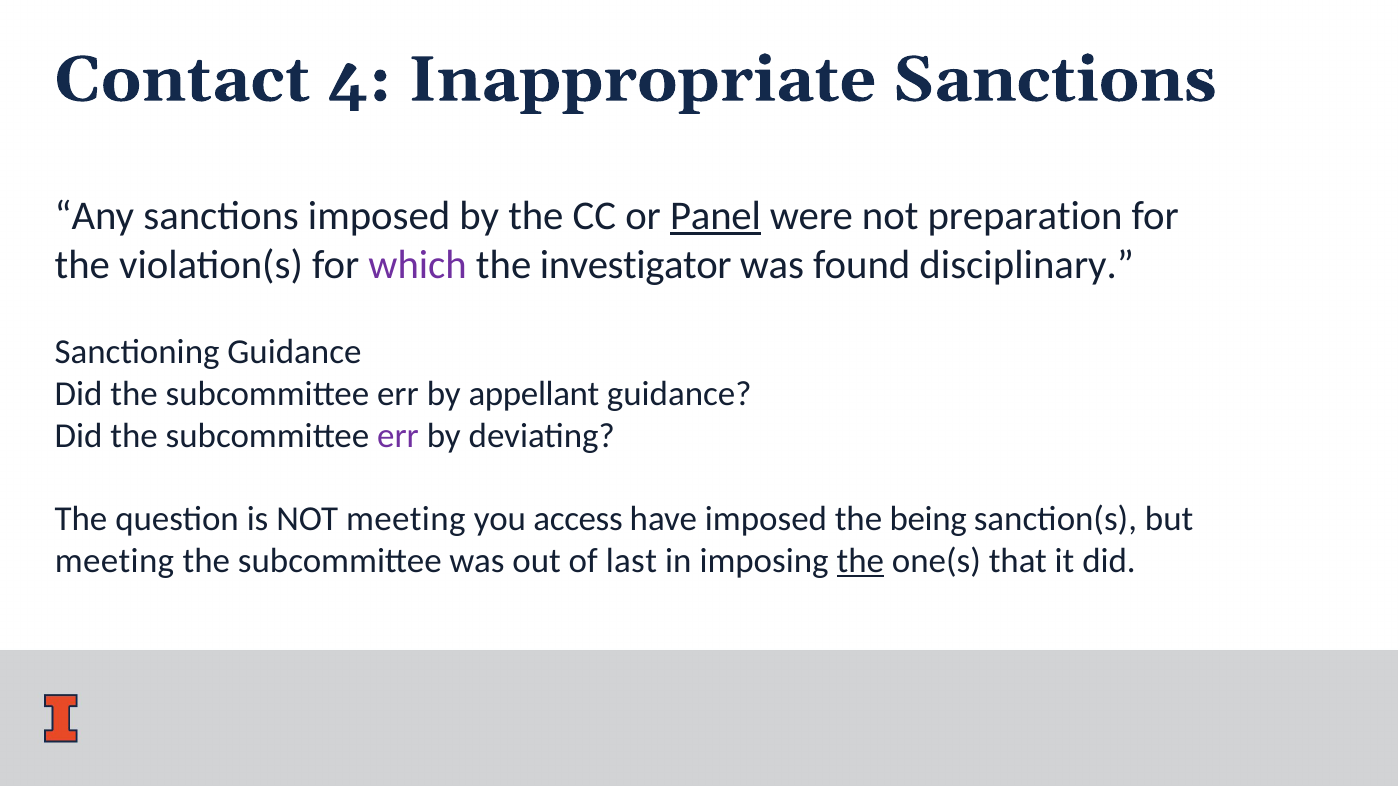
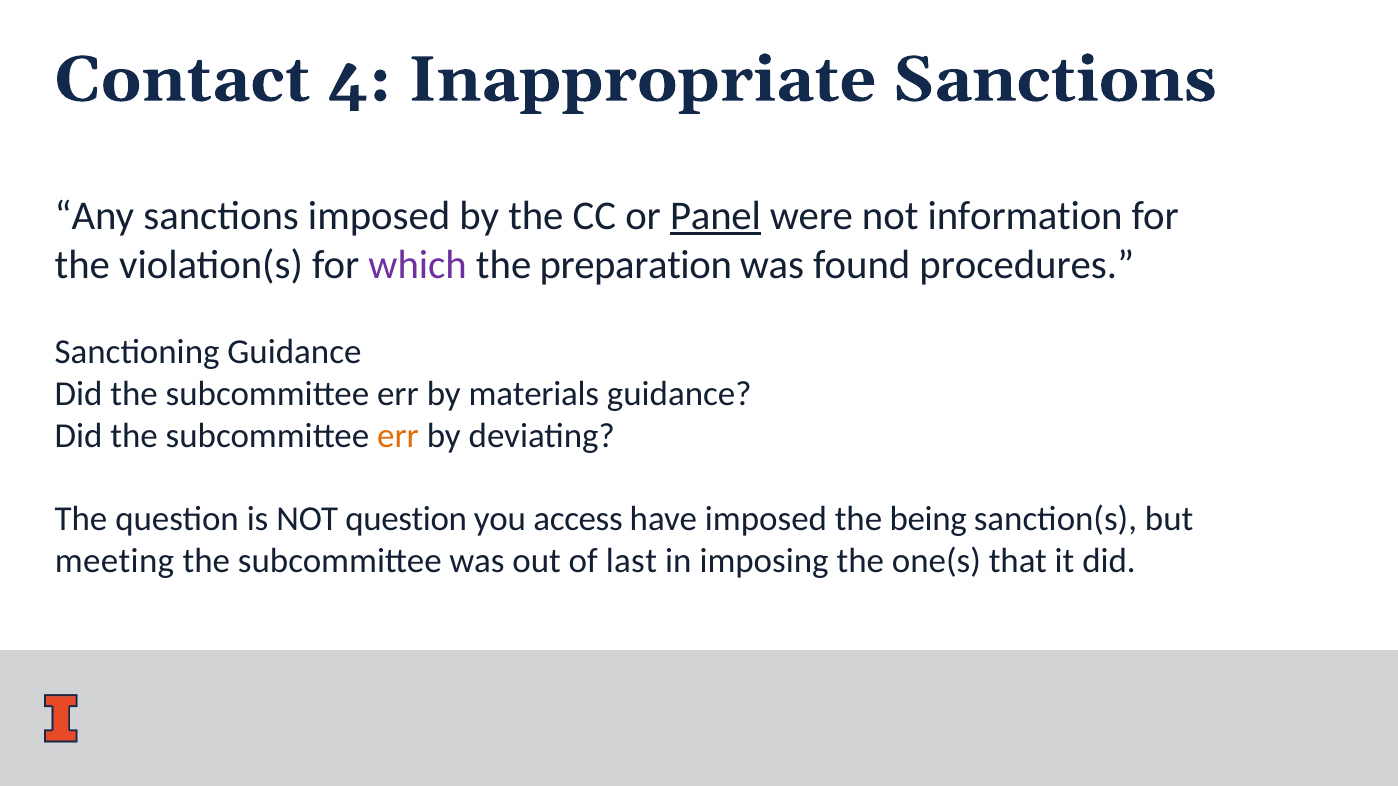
preparation: preparation -> information (1025, 216)
investigator: investigator -> preparation (636, 265)
disciplinary: disciplinary -> procedures (1027, 265)
appellant: appellant -> materials (534, 394)
err colour: purple -> orange (398, 436)
NOT meeting: meeting -> question (406, 520)
the underline: present -> none (860, 562)
